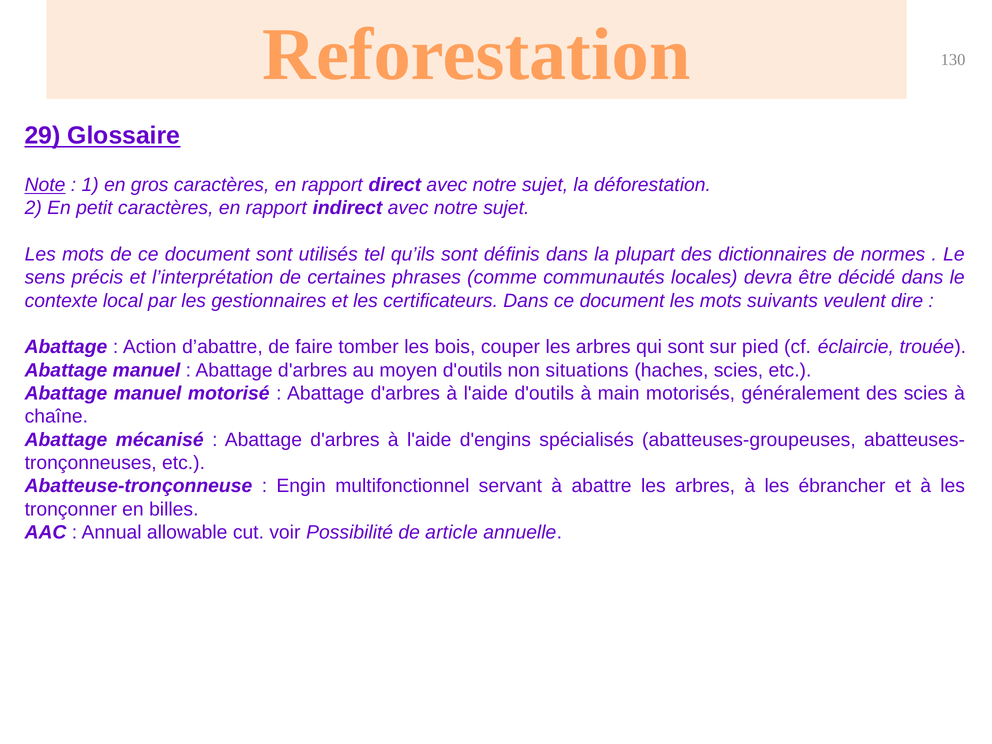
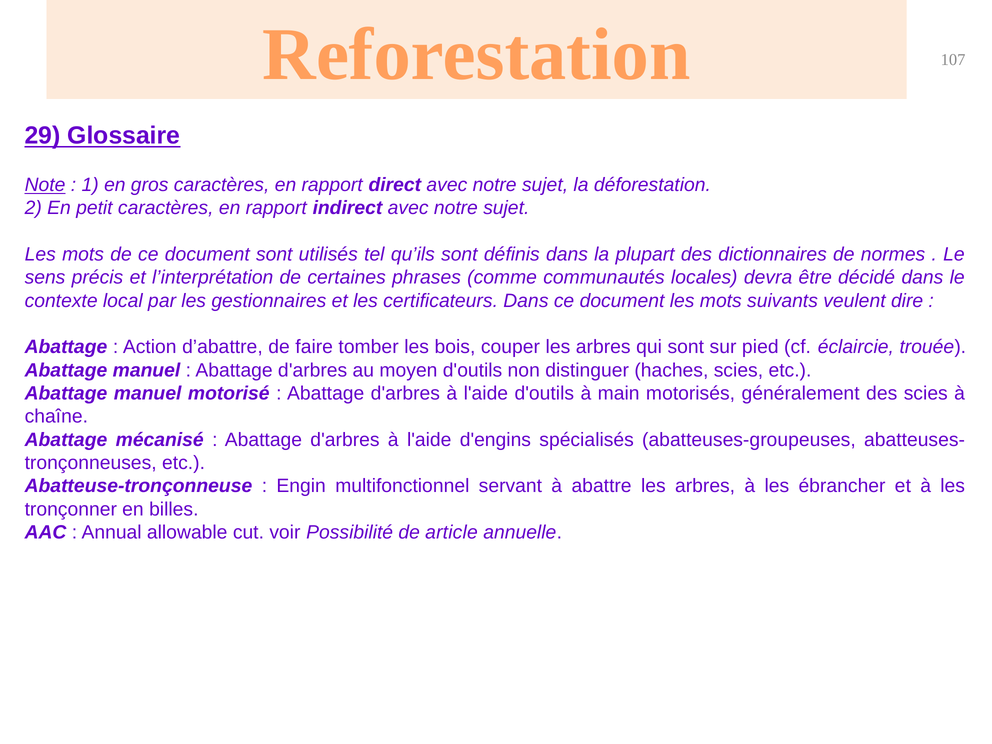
130: 130 -> 107 (953, 60)
situations: situations -> distinguer (587, 370)
